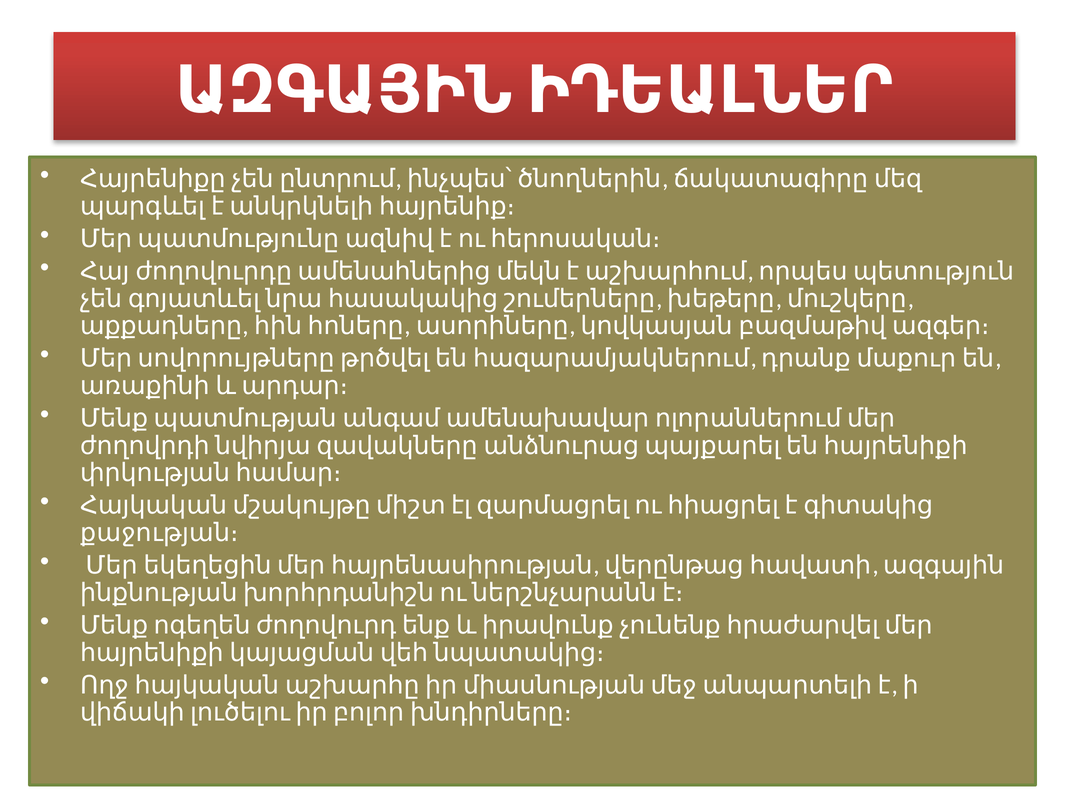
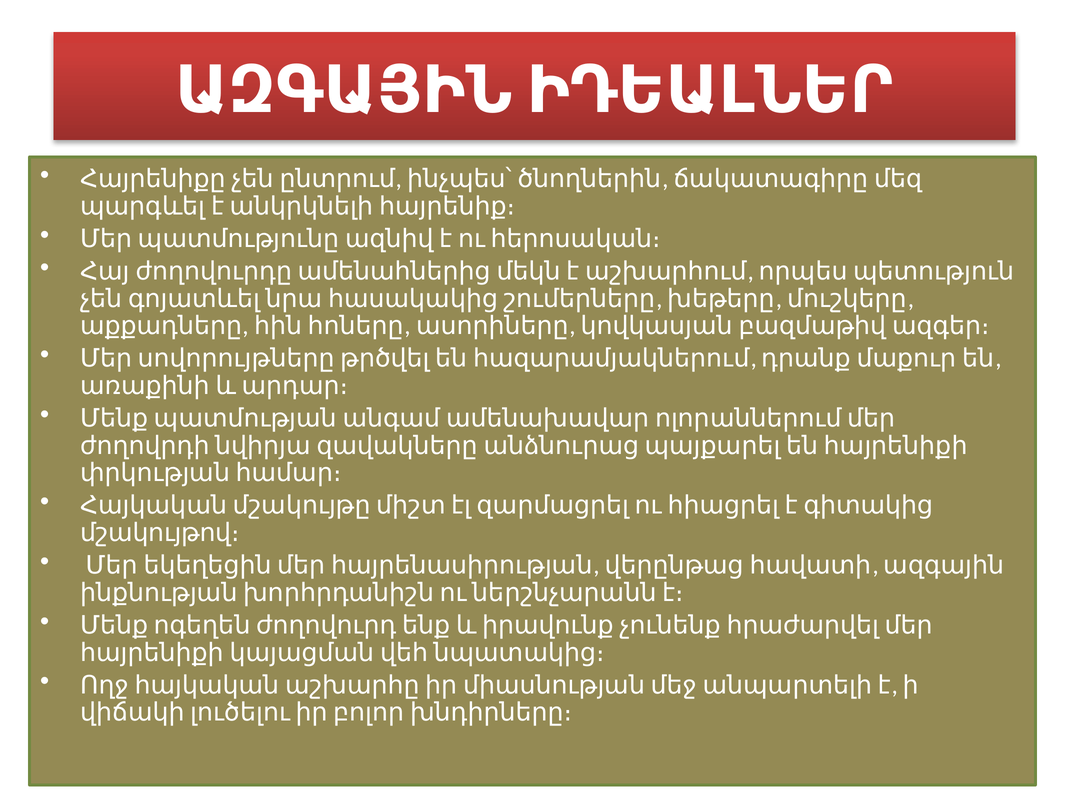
քաջության։: քաջության։ -> մշակույթով։ (160, 533)
